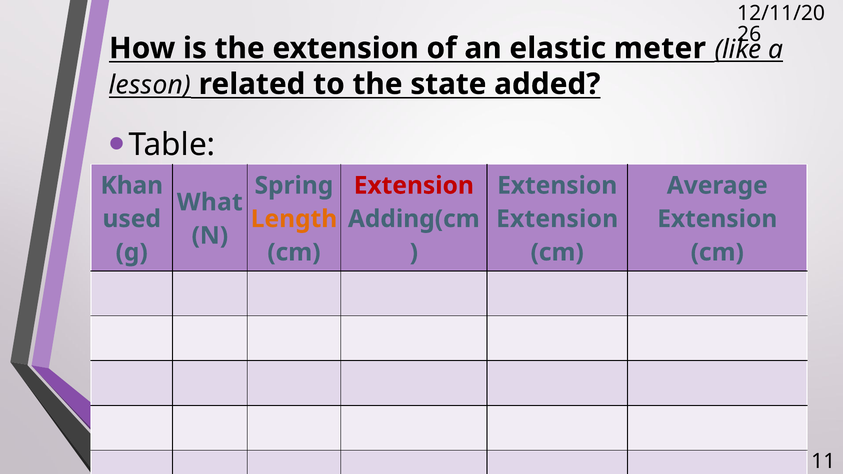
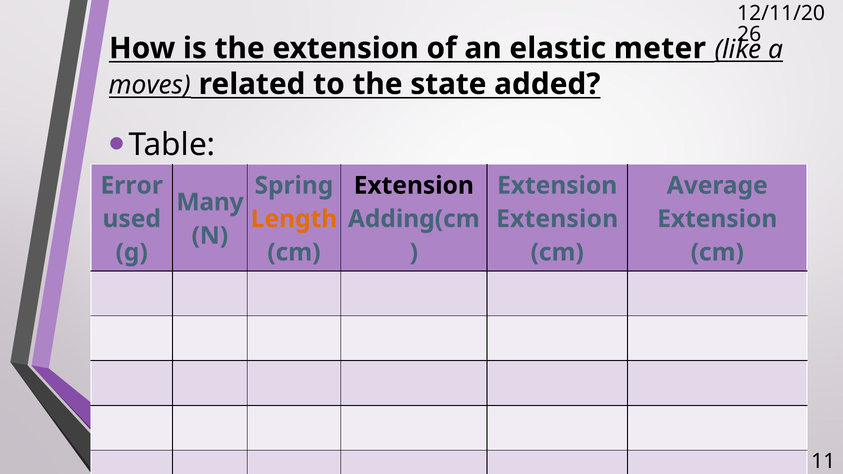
lesson: lesson -> moves (150, 85)
Khan: Khan -> Error (132, 186)
Extension colour: red -> black (414, 186)
What: What -> Many (210, 202)
